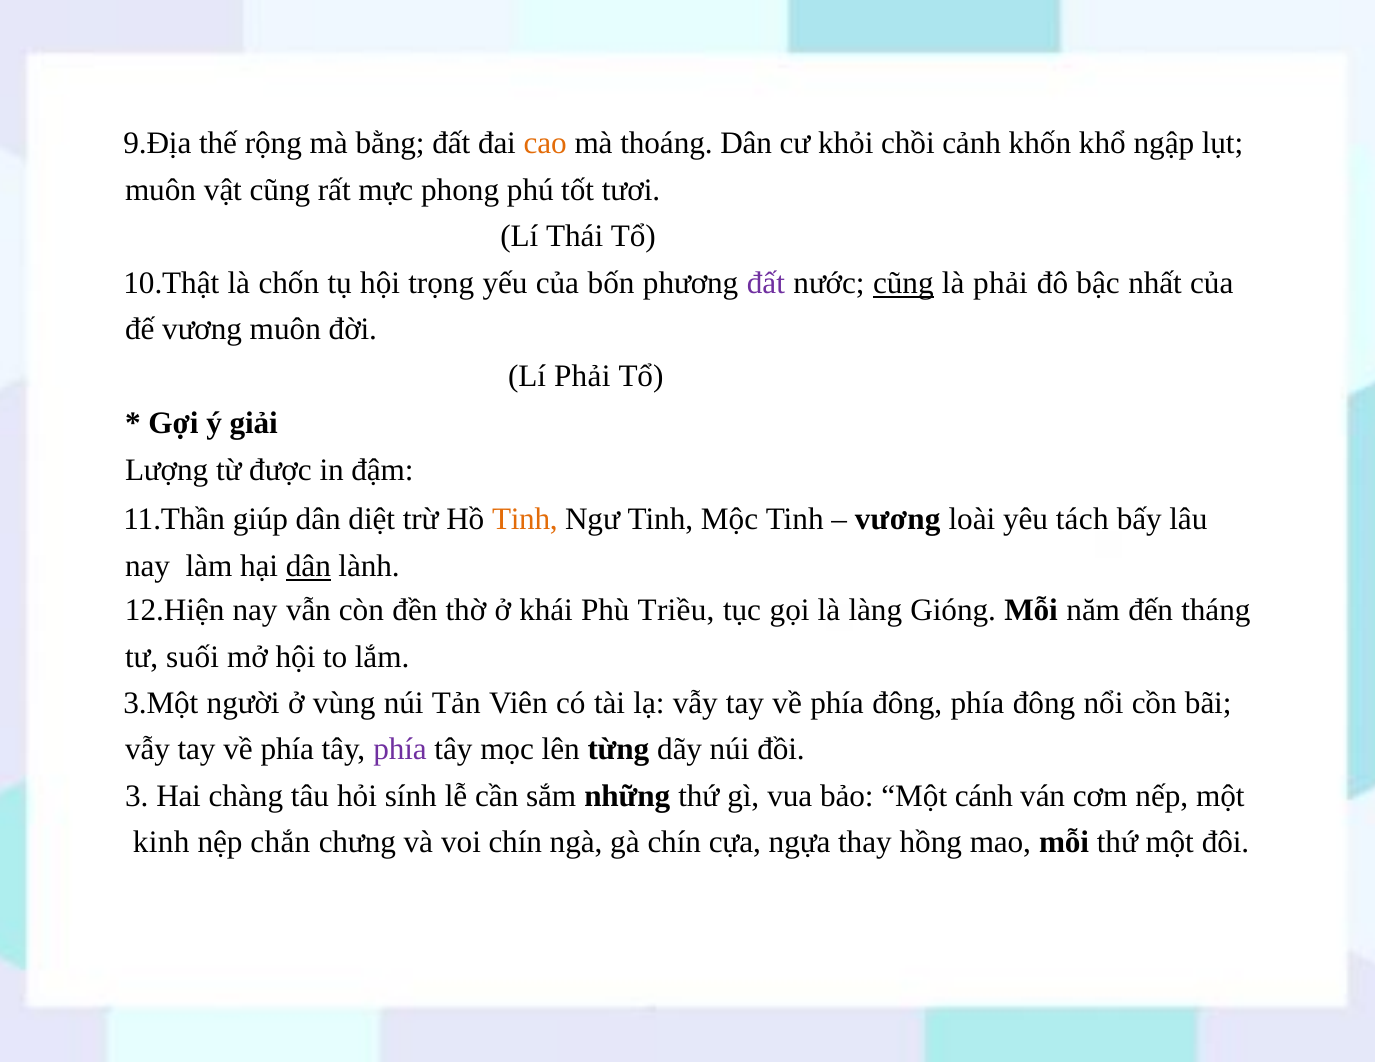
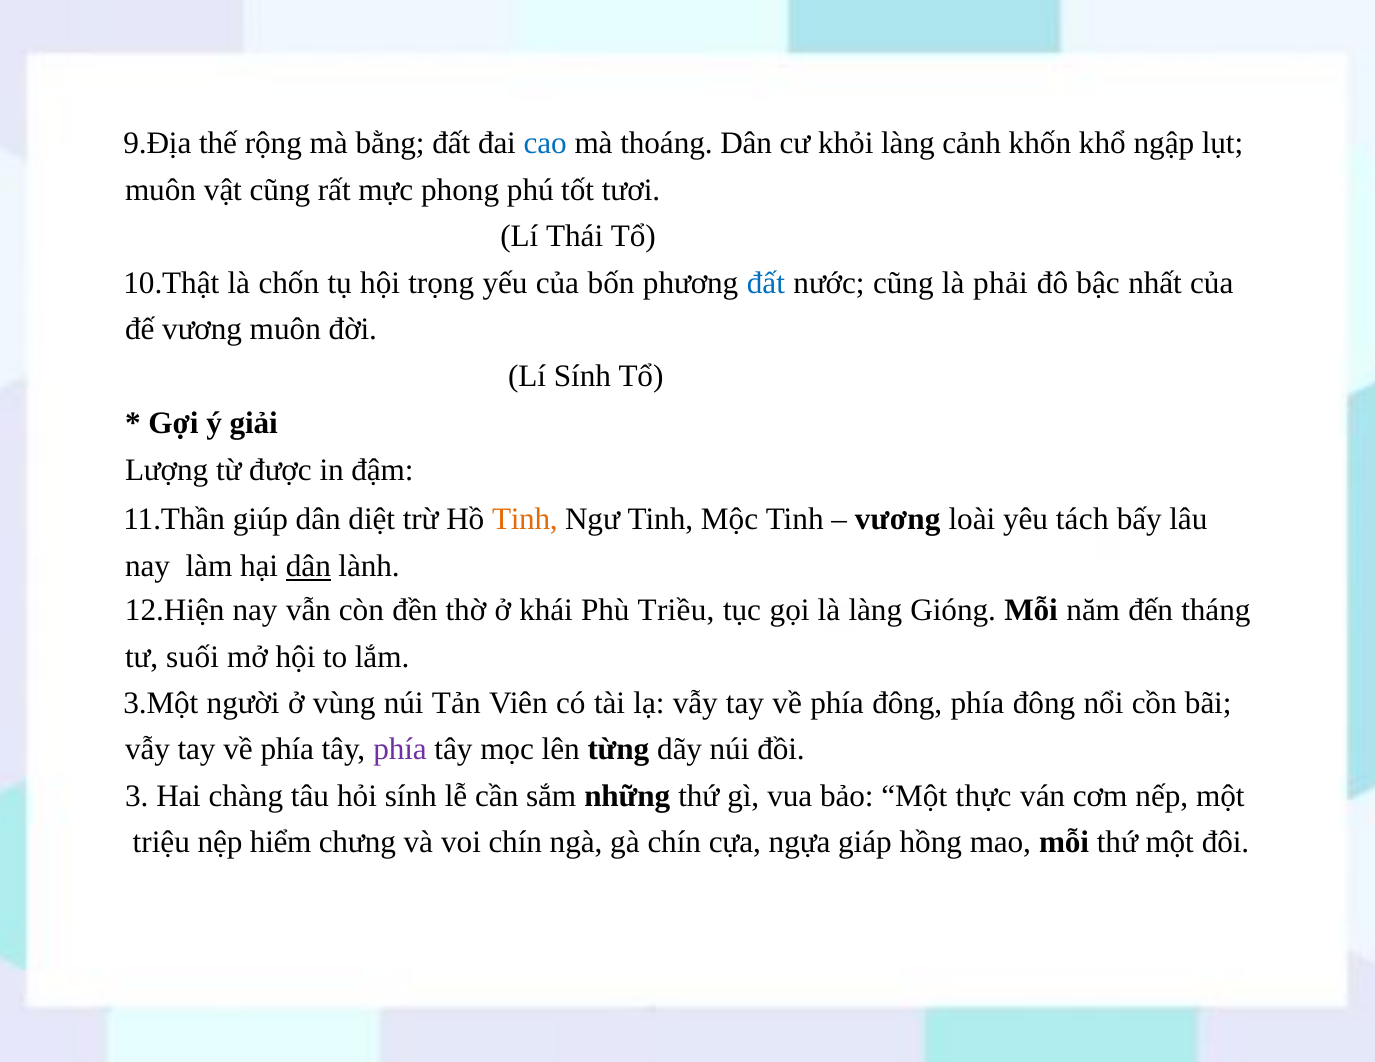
cao colour: orange -> blue (545, 144)
khỏi chồi: chồi -> làng (908, 144)
đất colour: purple -> blue (766, 283)
cũng underline: present -> none (903, 283)
Lí Phải: Phải -> Sính (582, 377)
cánh: cánh -> thực (984, 797)
kinh: kinh -> triệu (161, 843)
chắn: chắn -> hiểm (281, 843)
thay: thay -> giáp (865, 843)
